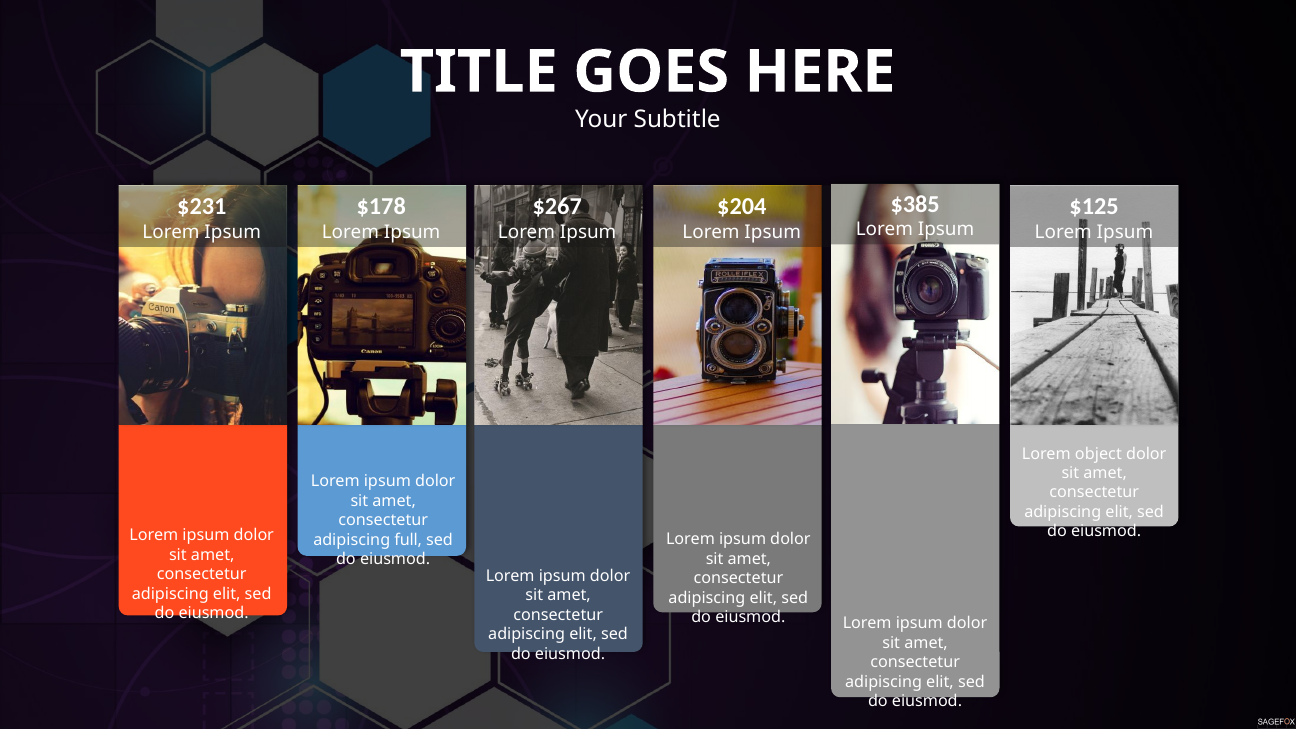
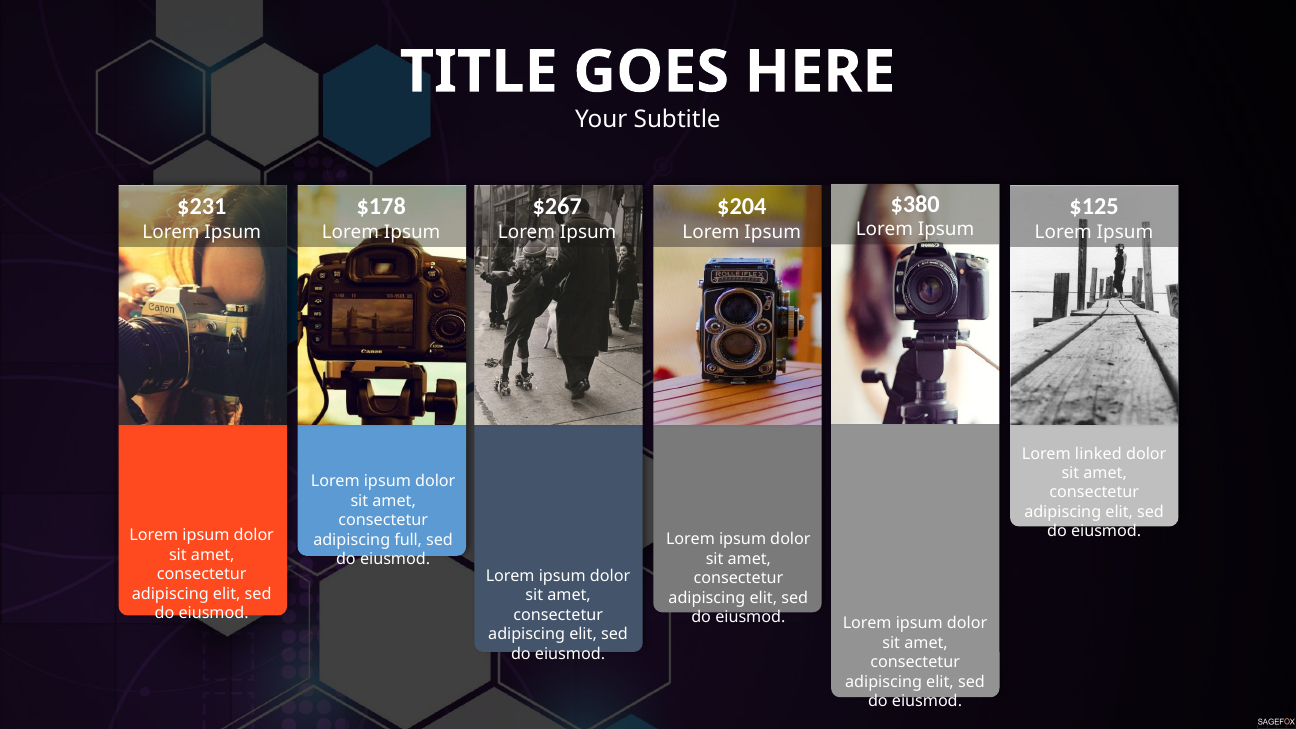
$385: $385 -> $380 (915, 204)
object: object -> linked (1098, 454)
